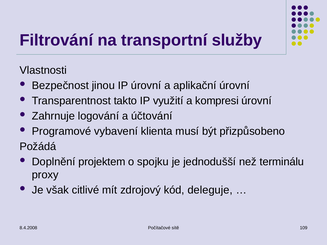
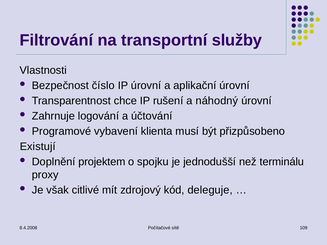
jinou: jinou -> číslo (103, 86)
takto: takto -> chce (125, 101)
využití: využití -> rušení (168, 101)
kompresi: kompresi -> náhodný (217, 101)
Požádá: Požádá -> Existují (38, 147)
